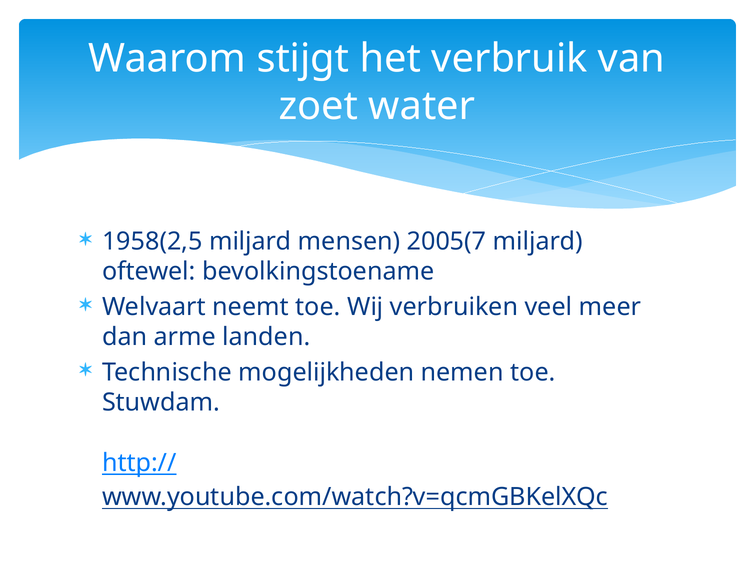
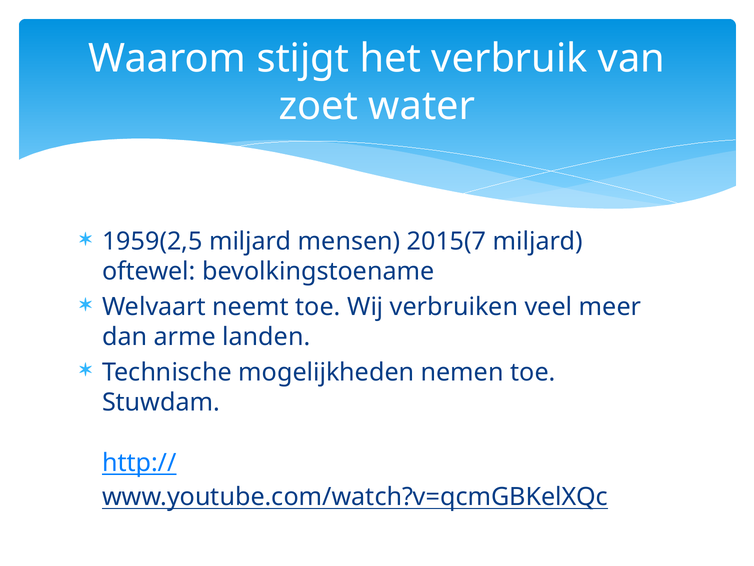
1958(2,5: 1958(2,5 -> 1959(2,5 (152, 241)
2005(7: 2005(7 -> 2015(7 (447, 241)
